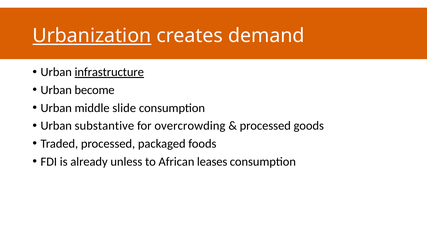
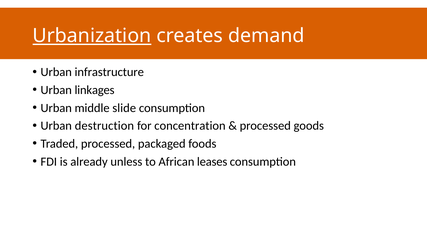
infrastructure underline: present -> none (109, 72)
become: become -> linkages (95, 90)
substantive: substantive -> destruction (104, 126)
overcrowding: overcrowding -> concentration (190, 126)
